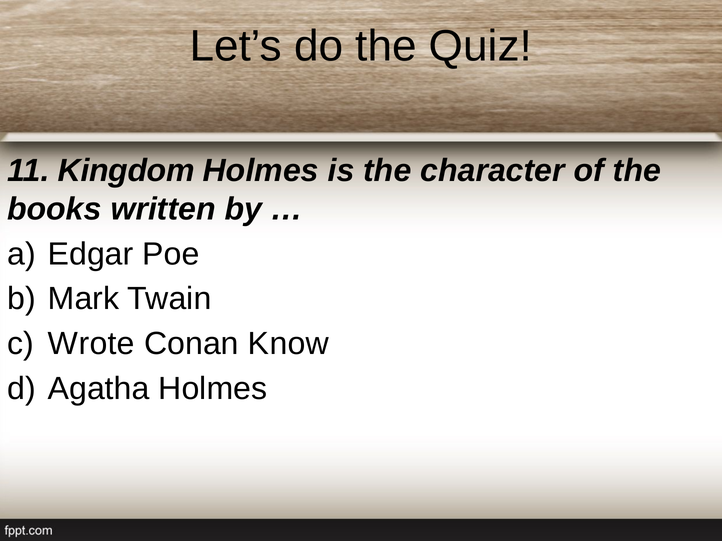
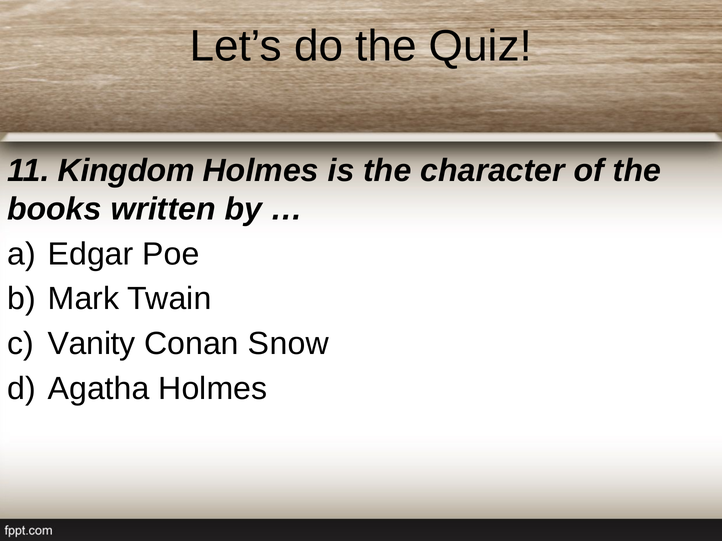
Wrote: Wrote -> Vanity (92, 344)
Know: Know -> Snow (289, 344)
